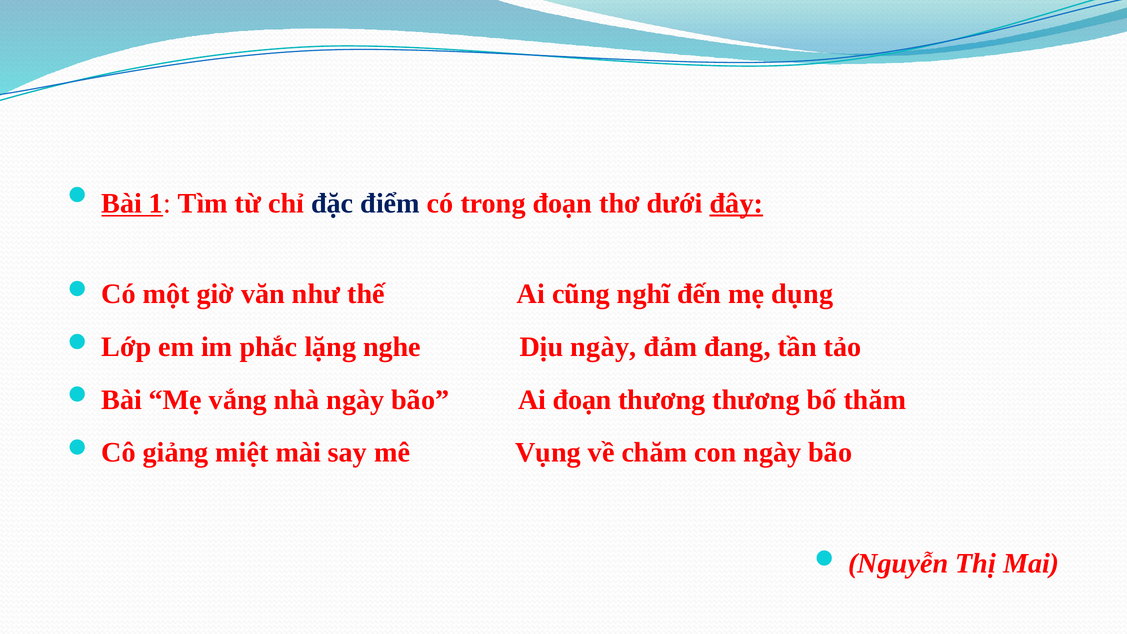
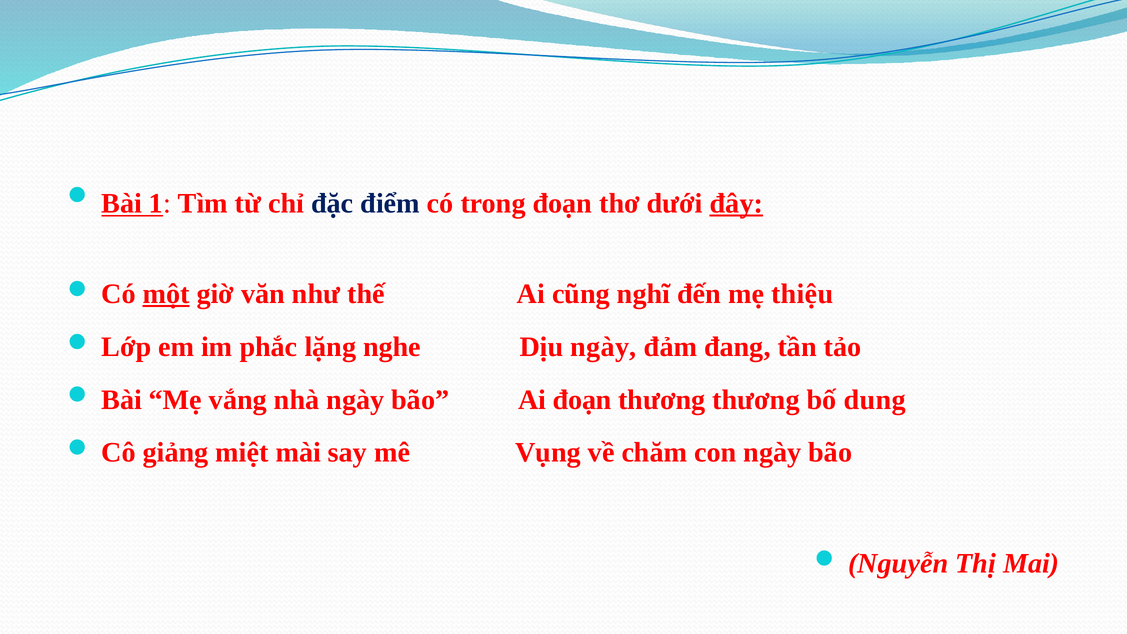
một underline: none -> present (166, 294)
dụng: dụng -> thiệu (802, 294)
thăm: thăm -> dung (875, 400)
